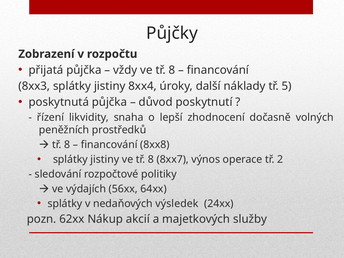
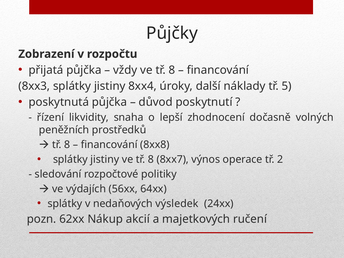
služby: služby -> ručení (250, 219)
